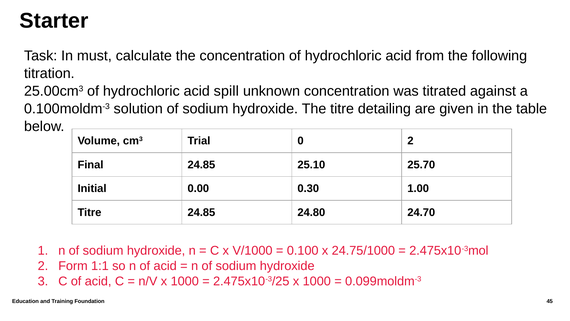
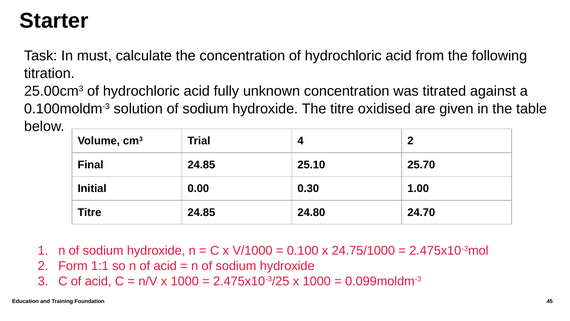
spill: spill -> fully (226, 91)
detailing: detailing -> oxidised (384, 109)
0: 0 -> 4 (301, 141)
